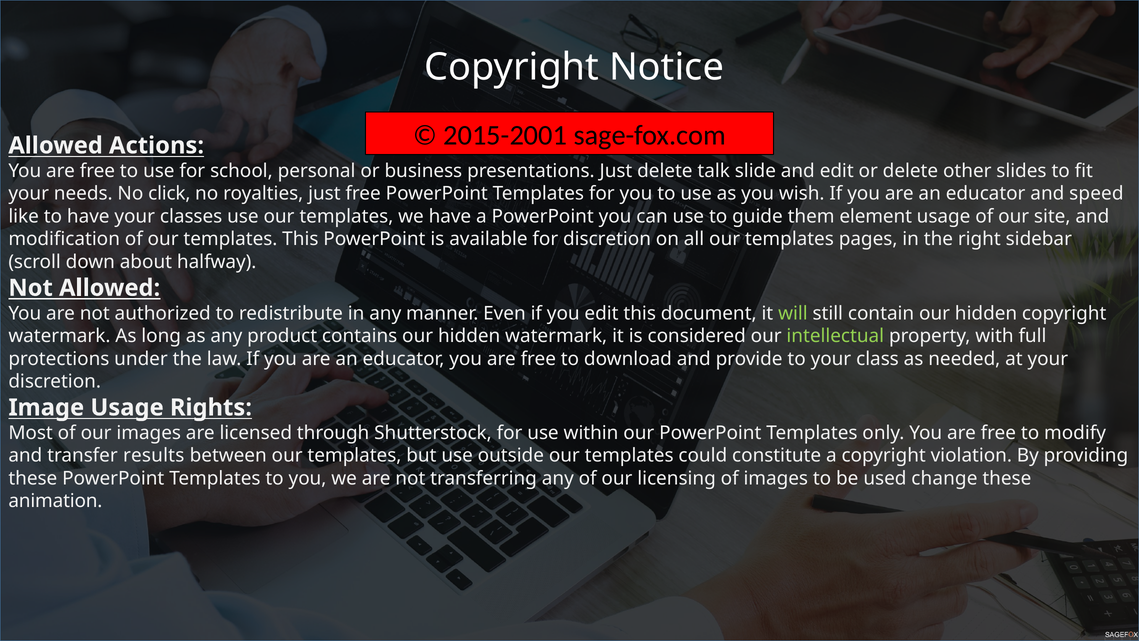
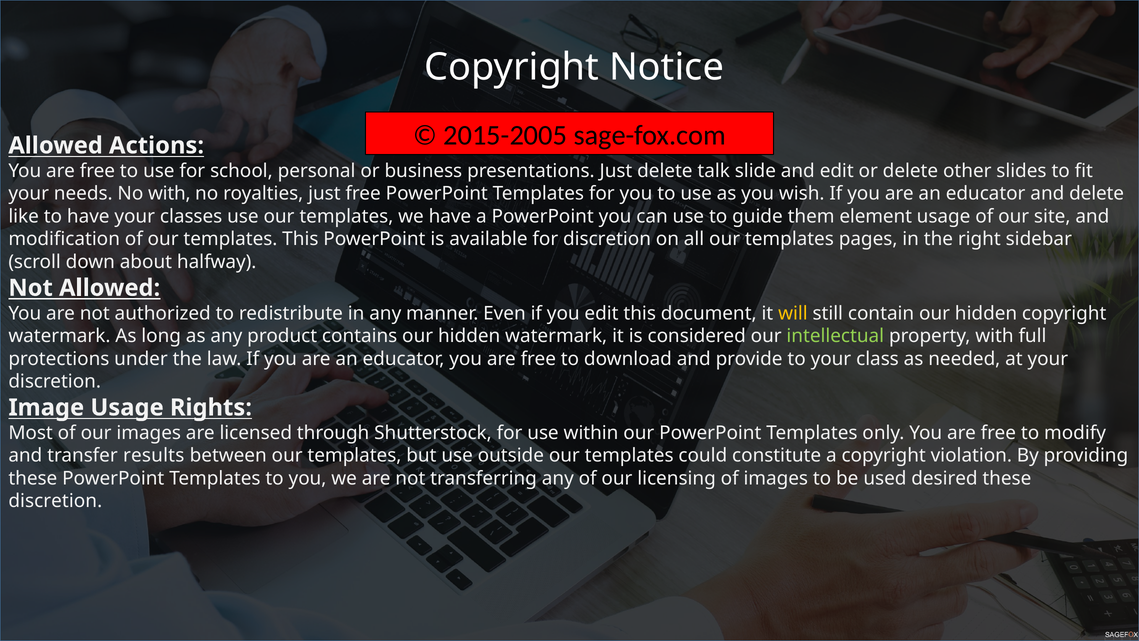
2015-2001: 2015-2001 -> 2015-2005 (505, 135)
No click: click -> with (169, 194)
and speed: speed -> delete (1097, 194)
will colour: light green -> yellow (793, 313)
change: change -> desired (944, 478)
animation: animation -> discretion (55, 501)
